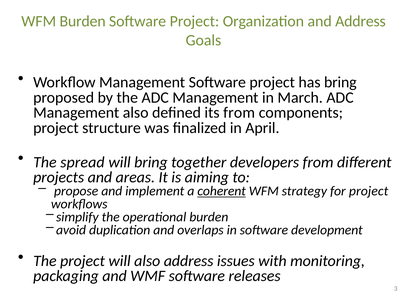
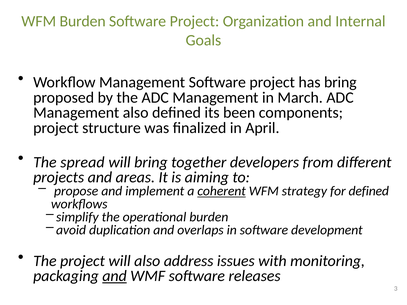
and Address: Address -> Internal (360, 21)
its from: from -> been (239, 113)
for project: project -> defined (369, 191)
and underline: none -> present (115, 276)
